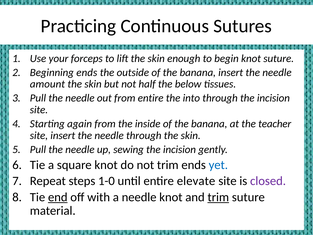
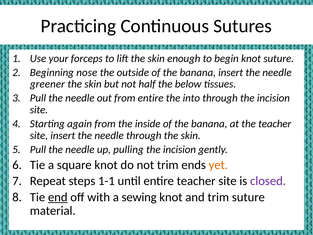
Beginning ends: ends -> nose (87, 72)
amount: amount -> greener (47, 84)
sewing: sewing -> pulling (128, 149)
yet colour: blue -> orange (218, 165)
1-0: 1-0 -> 1-1 (106, 181)
entire elevate: elevate -> teacher (196, 181)
a needle: needle -> sewing (139, 197)
trim underline: present -> none (218, 197)
